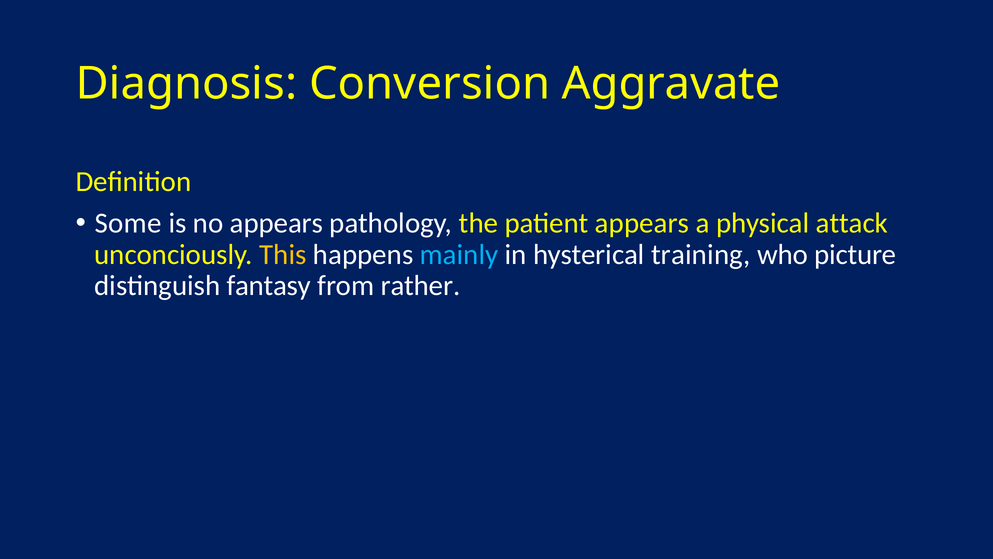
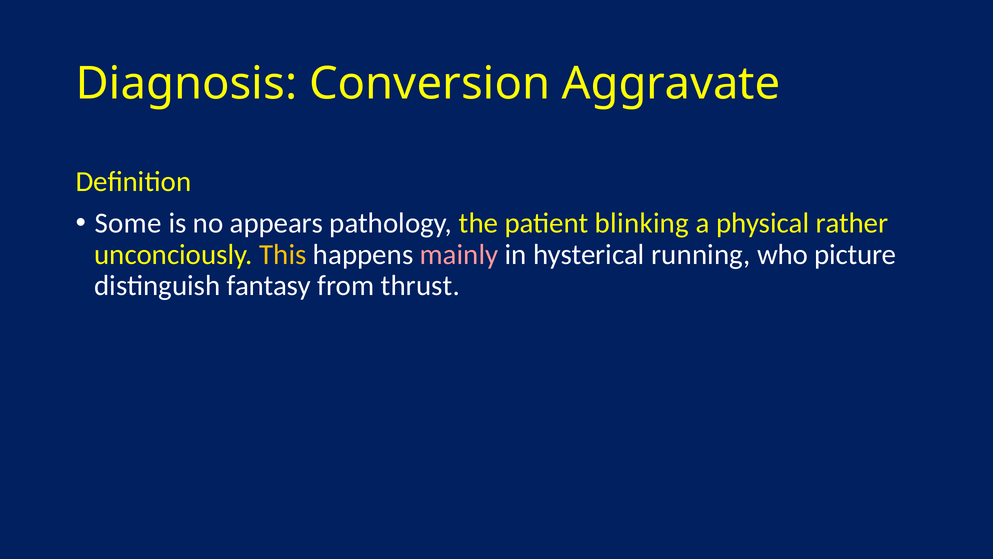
patient appears: appears -> blinking (642, 223)
attack: attack -> rather (852, 223)
mainly colour: light blue -> pink (459, 254)
training: training -> running (701, 254)
rather: rather -> thrust (420, 286)
